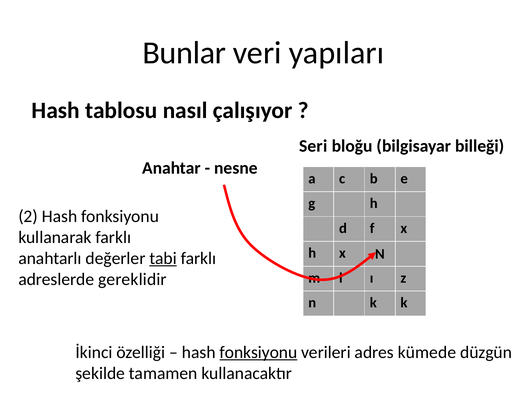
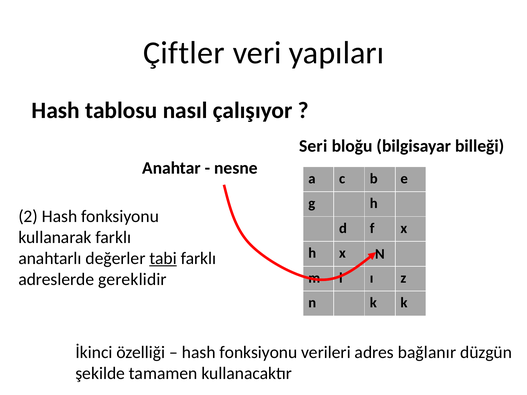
Bunlar: Bunlar -> Çiftler (184, 53)
fonksiyonu underline: present -> none (258, 352)
kümede: kümede -> bağlanır (427, 352)
